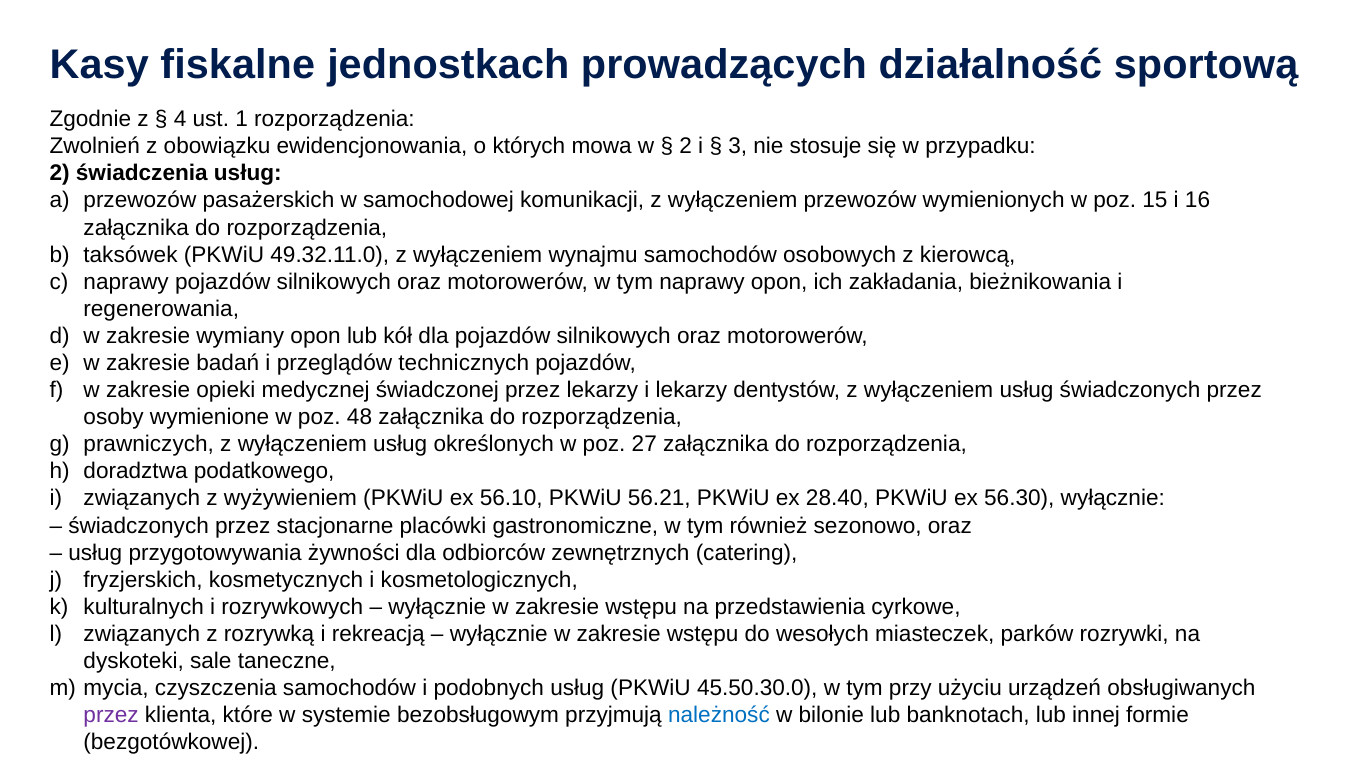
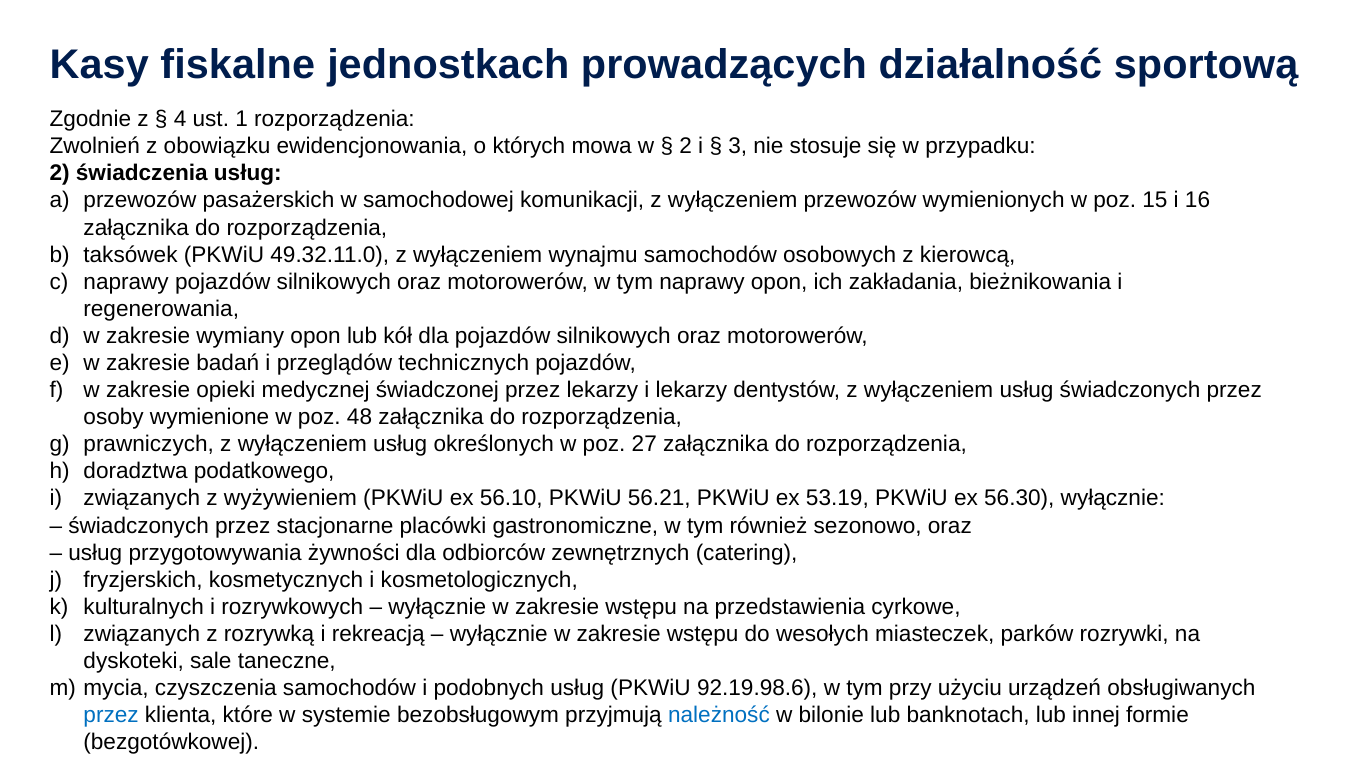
28.40: 28.40 -> 53.19 (837, 499)
45.50.30.0: 45.50.30.0 -> 92.19.98.6 (757, 688)
przez colour: purple -> blue (111, 715)
